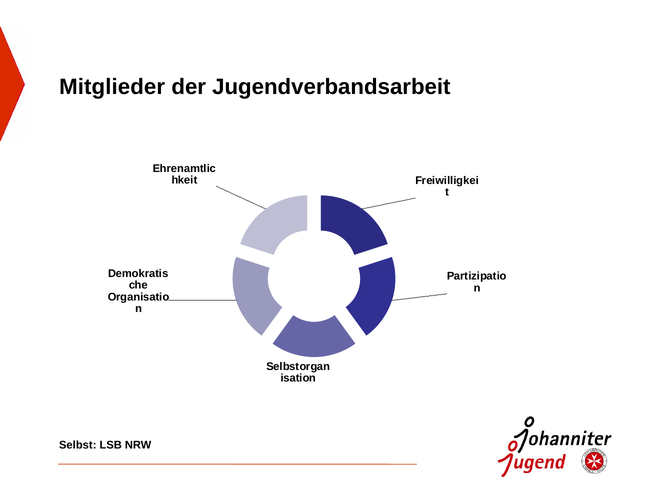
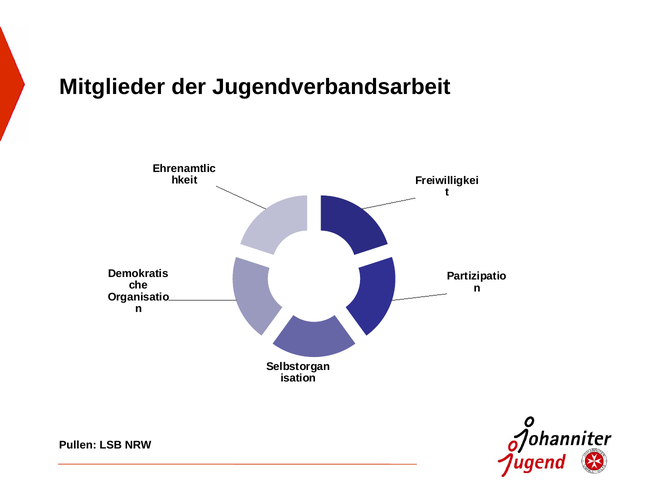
Selbst: Selbst -> Pullen (78, 445)
